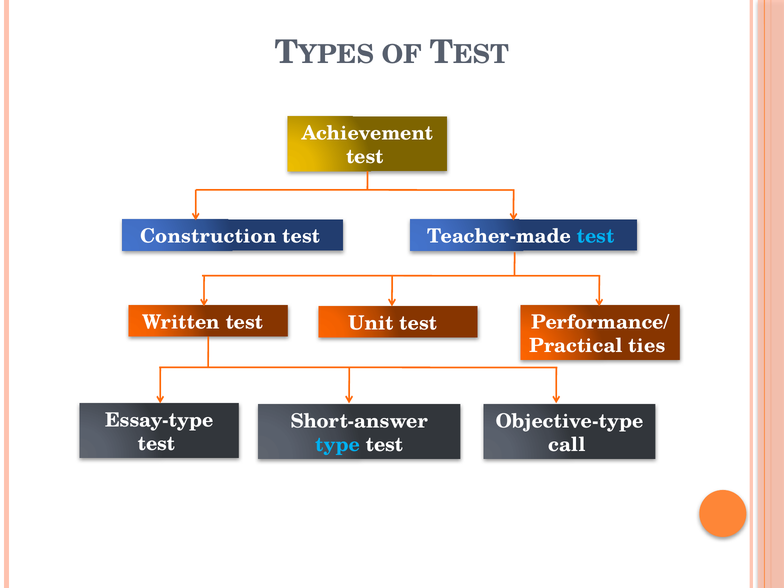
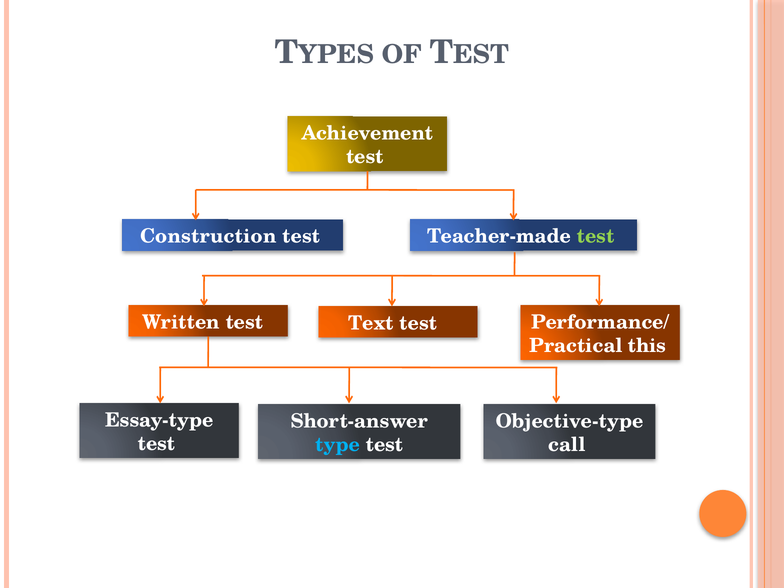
test colour: light blue -> light green (596, 236)
Unit: Unit -> Text (371, 323)
ties: ties -> this (647, 346)
